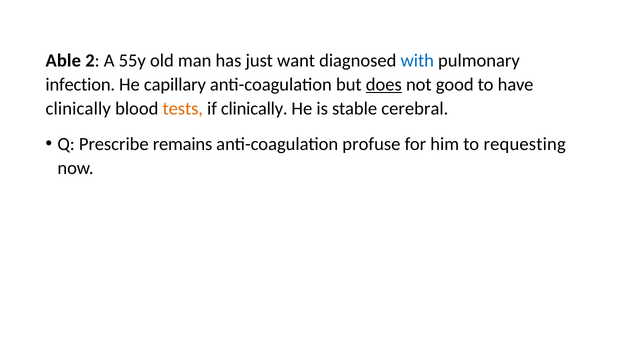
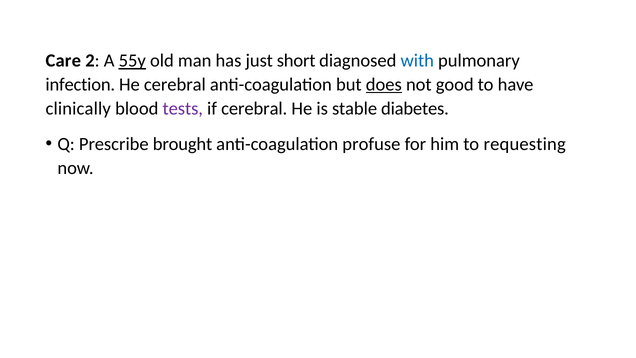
Able: Able -> Care (63, 61)
55y underline: none -> present (132, 61)
want: want -> short (296, 61)
He capillary: capillary -> cerebral (175, 85)
tests colour: orange -> purple (183, 108)
if clinically: clinically -> cerebral (254, 108)
cerebral: cerebral -> diabetes (415, 108)
remains: remains -> brought (183, 144)
